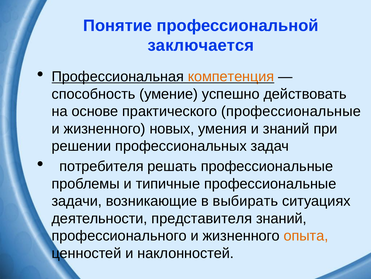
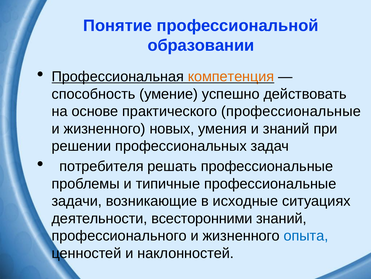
заключается: заключается -> образовании (201, 45)
выбирать: выбирать -> исходные (245, 201)
представителя: представителя -> всесторонними (202, 218)
опыта colour: orange -> blue (306, 235)
